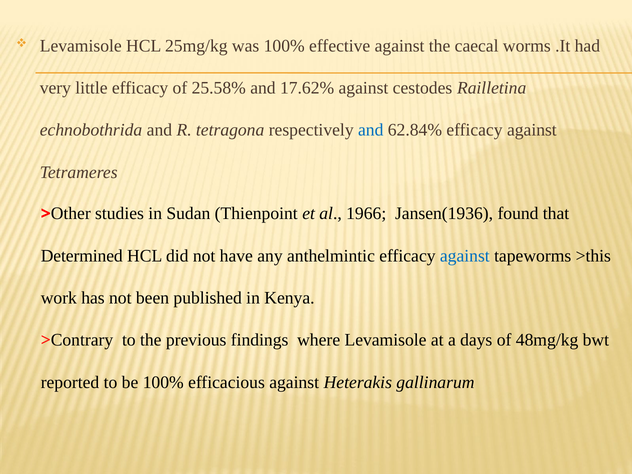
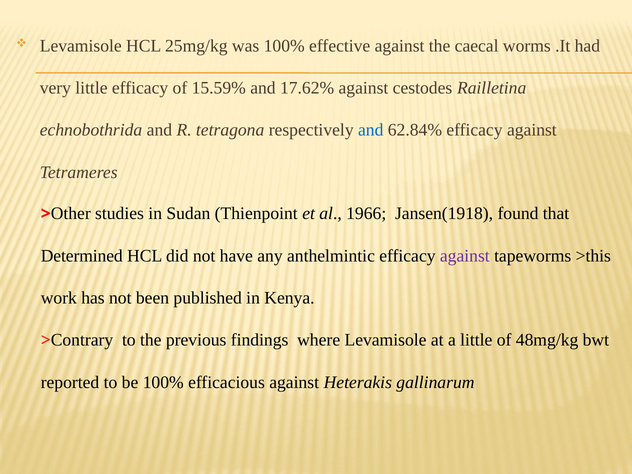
25.58%: 25.58% -> 15.59% (219, 88)
Jansen(1936: Jansen(1936 -> Jansen(1918 (444, 214)
against colour: blue -> purple (465, 256)
a days: days -> little (476, 340)
